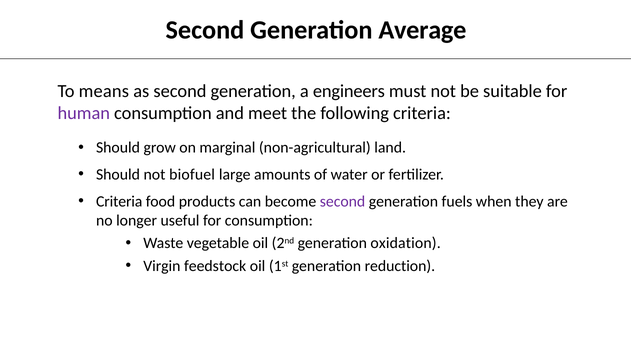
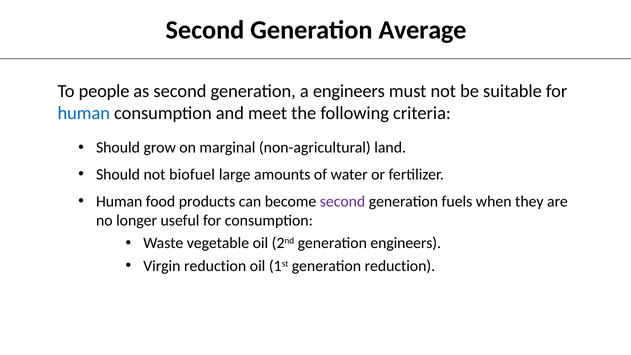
means: means -> people (104, 91)
human colour: purple -> blue (84, 113)
Criteria: Criteria -> Human (119, 201)
generation oxidation: oxidation -> engineers (406, 243)
Virgin feedstock: feedstock -> reduction (215, 266)
